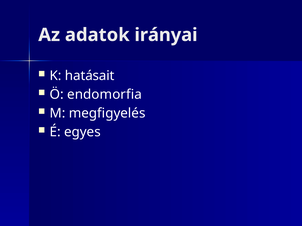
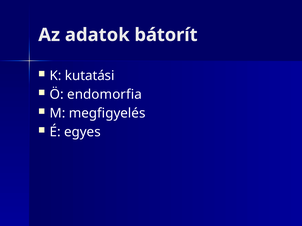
irányai: irányai -> bátorít (166, 35)
hatásait: hatásait -> kutatási (90, 76)
